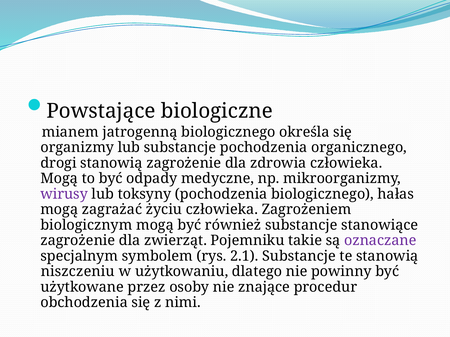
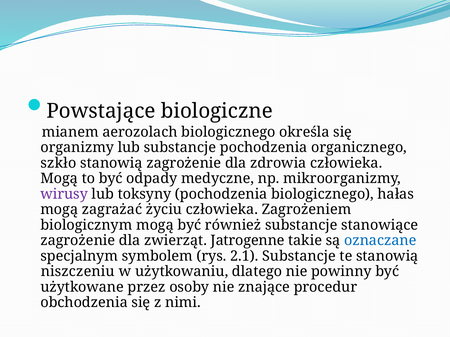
jatrogenną: jatrogenną -> aerozolach (140, 132)
drogi: drogi -> szkło (58, 163)
Pojemniku: Pojemniku -> Jatrogenne (248, 241)
oznaczane colour: purple -> blue (380, 241)
